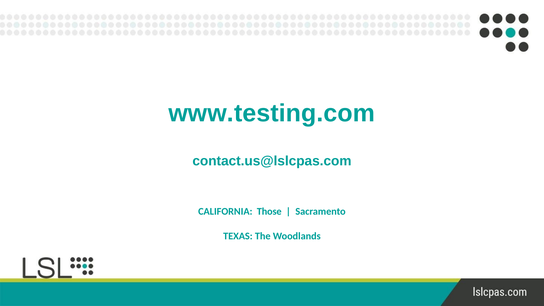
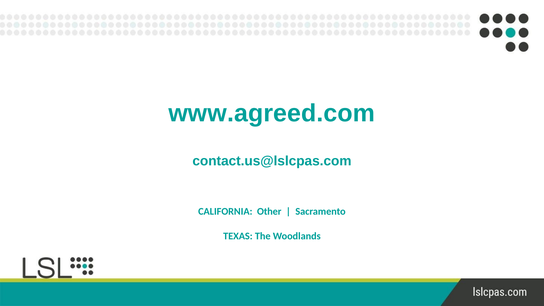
www.testing.com: www.testing.com -> www.agreed.com (272, 113)
Those: Those -> Other (269, 211)
